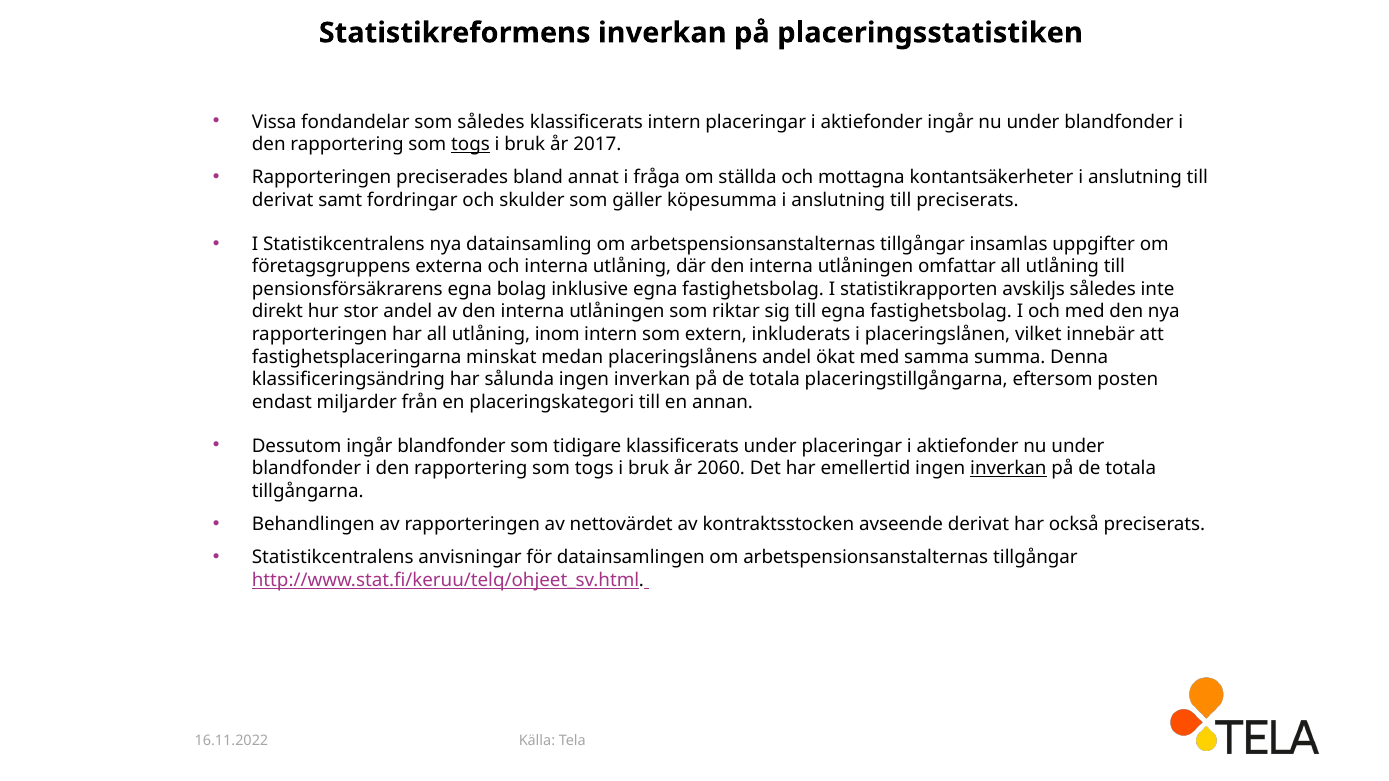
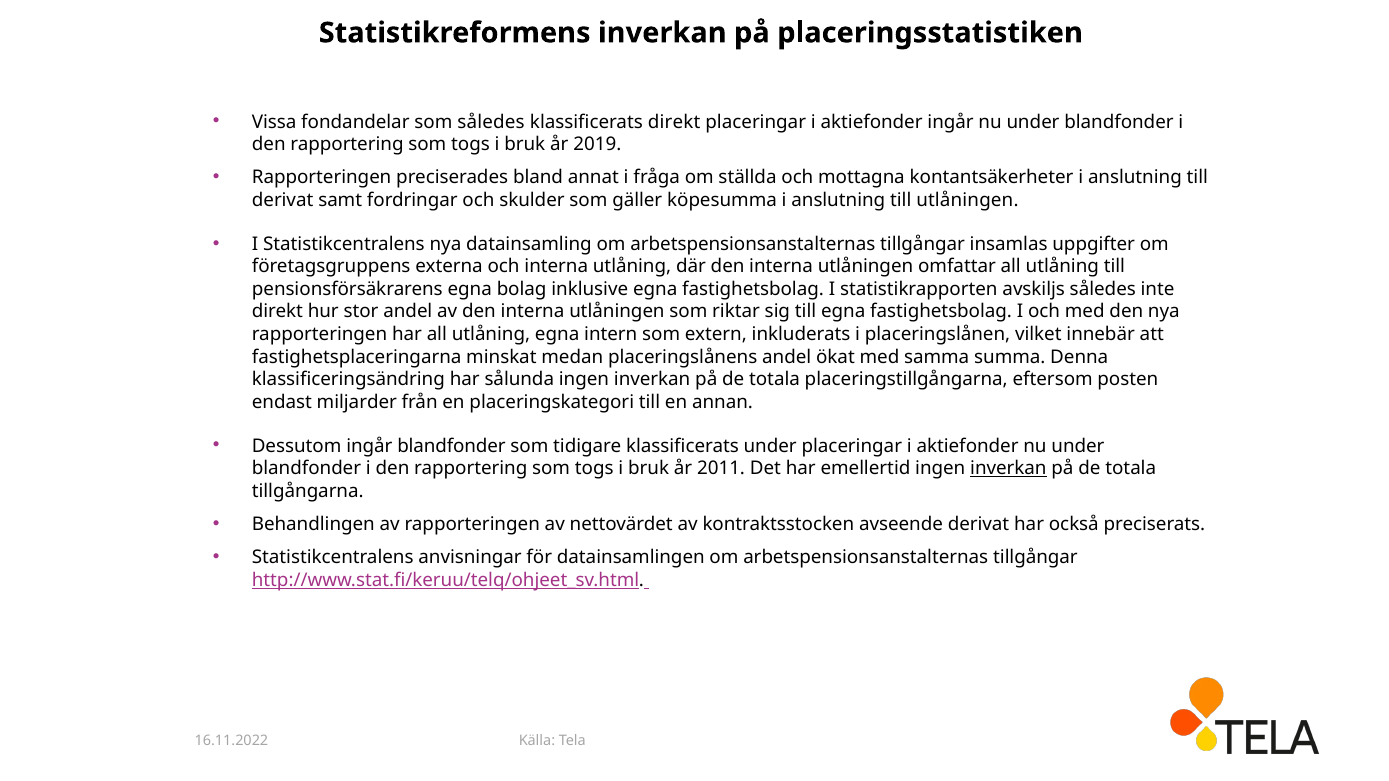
klassificerats intern: intern -> direkt (674, 122)
togs underline: present -> none (471, 144)
2017: 2017 -> 2019 (597, 144)
till preciserats: preciserats -> utlåningen (967, 200)
utlåning inom: inom -> egna (557, 334)
2060: 2060 -> 2011 (721, 469)
